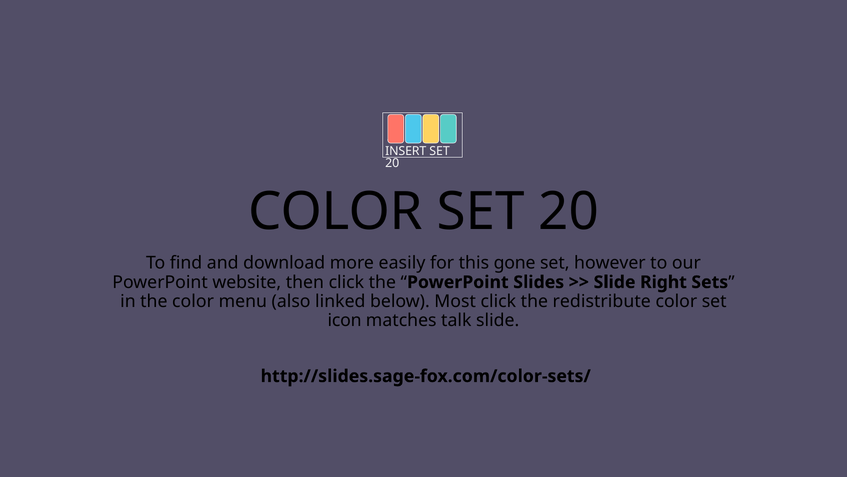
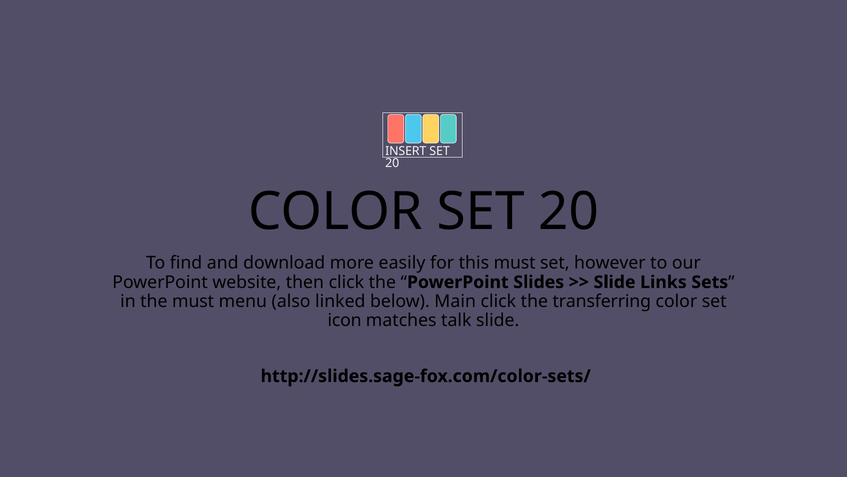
this gone: gone -> must (515, 263)
Right: Right -> Links (663, 282)
the color: color -> must (193, 301)
Most: Most -> Main (455, 301)
redistribute: redistribute -> transferring (602, 301)
